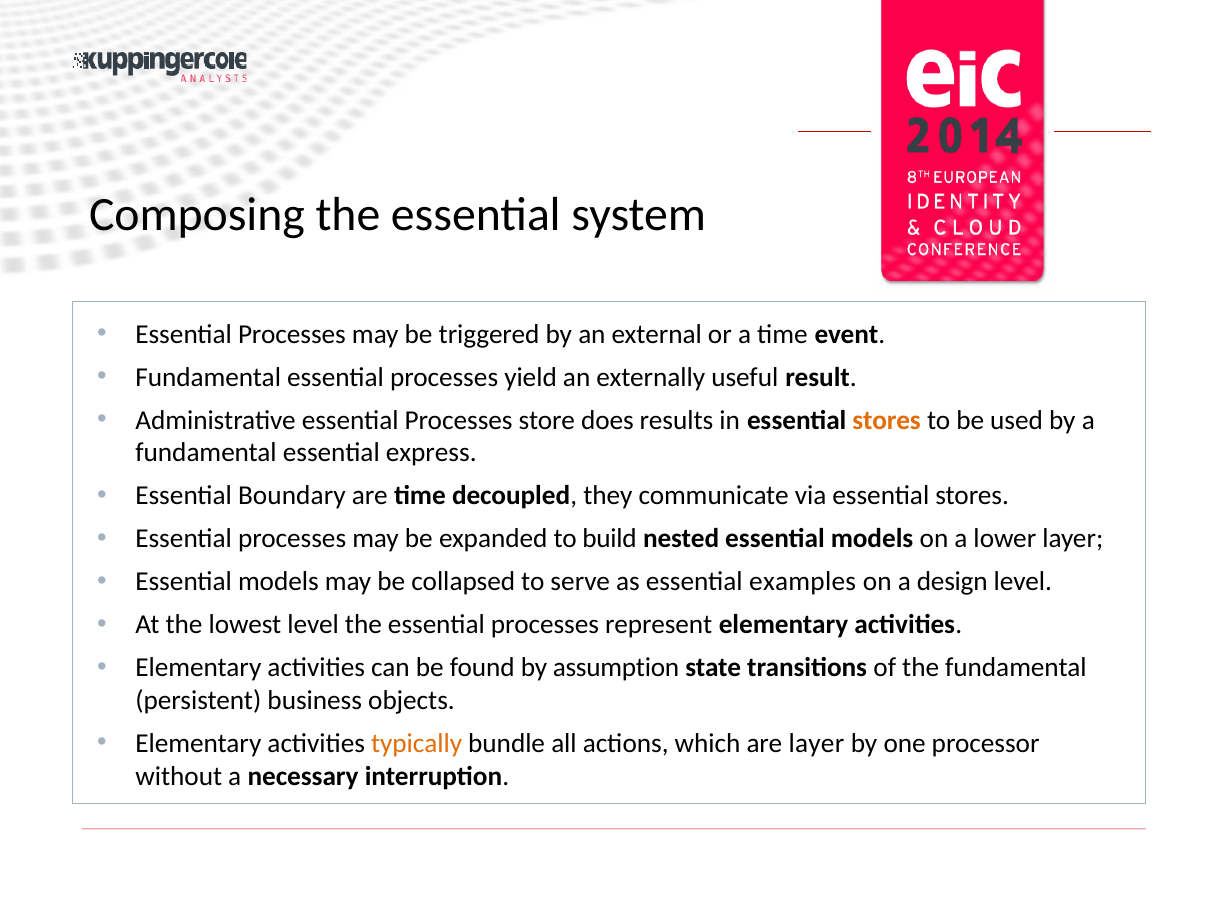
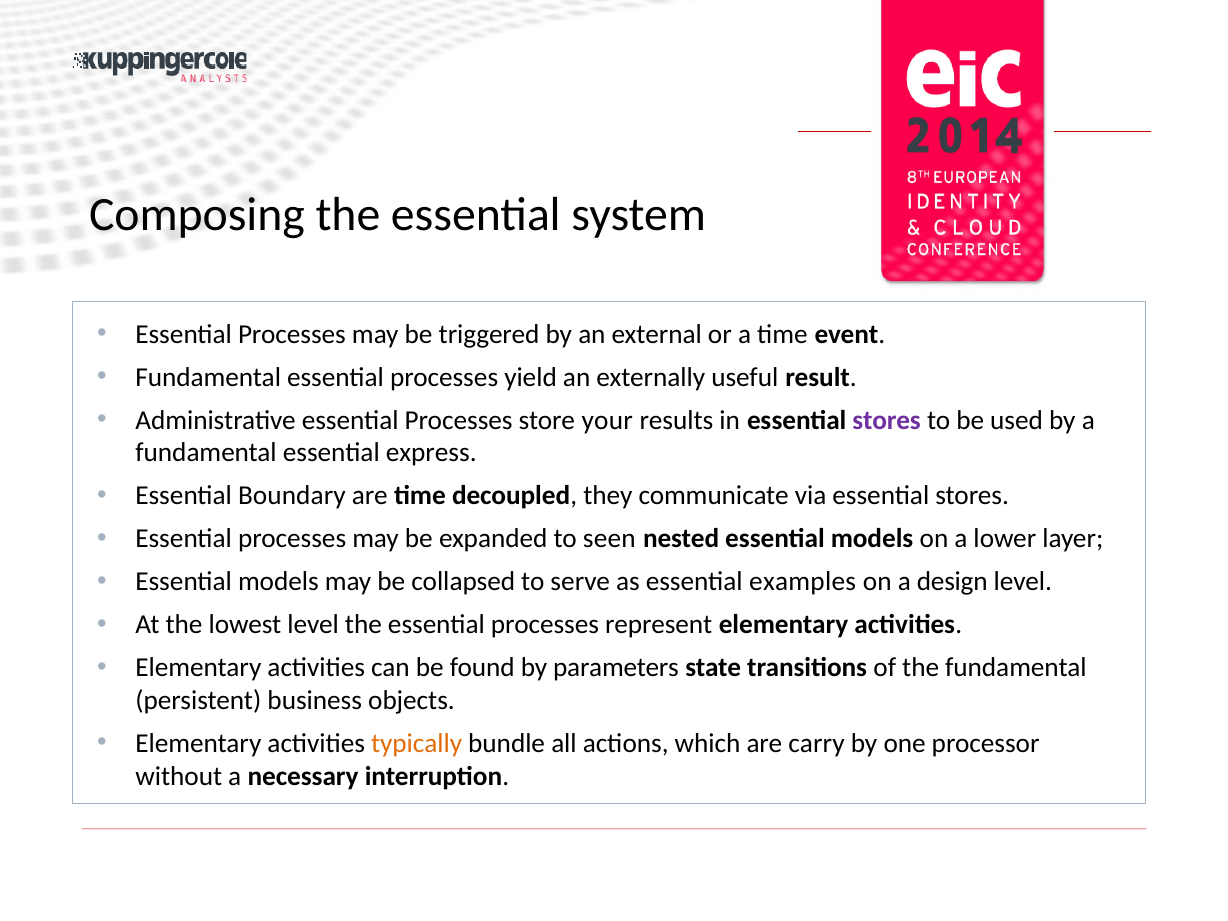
does: does -> your (607, 420)
stores colour: orange -> purple (887, 420)
build: build -> seen (609, 539)
assumption: assumption -> parameters (616, 668)
are layer: layer -> carry (817, 744)
